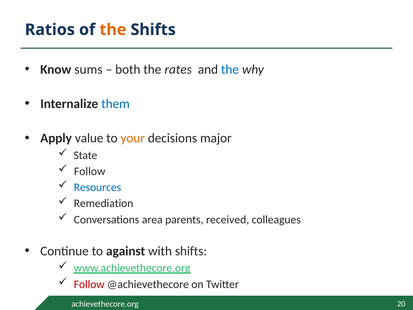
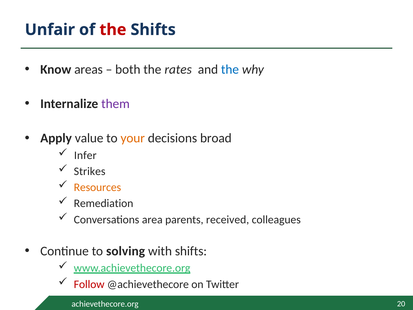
Ratios: Ratios -> Unfair (50, 30)
the colour: orange -> red (113, 30)
sums: sums -> areas (89, 69)
them colour: blue -> purple (115, 104)
major: major -> broad (216, 138)
State: State -> Infer (85, 155)
Follow: Follow -> Strikes (90, 171)
Resources colour: blue -> orange (97, 187)
against: against -> solving (126, 251)
